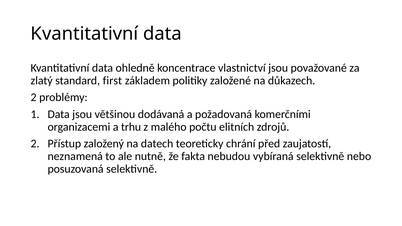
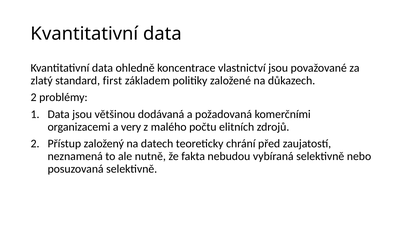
trhu: trhu -> very (131, 127)
